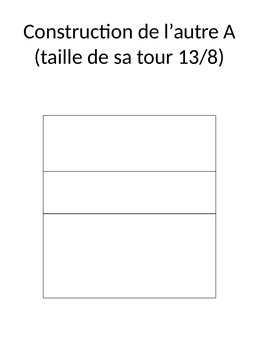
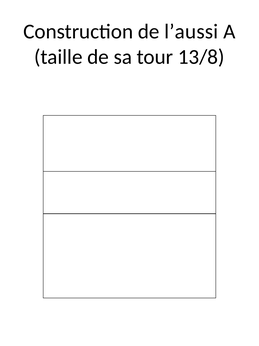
l’autre: l’autre -> l’aussi (191, 31)
